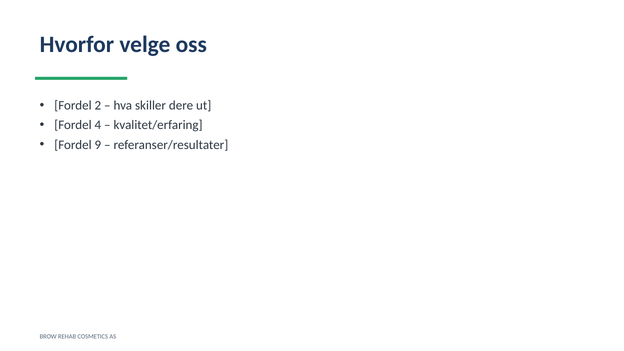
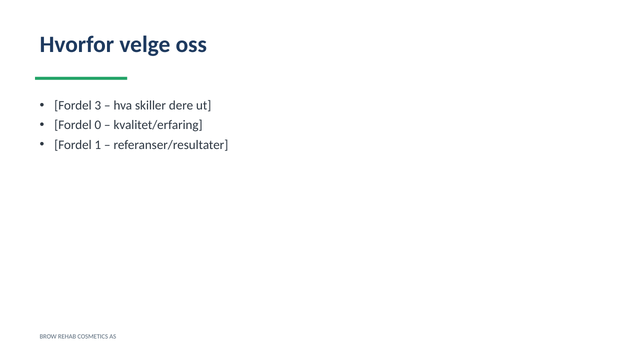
2: 2 -> 3 (98, 106)
4: 4 -> 0 (98, 125)
9: 9 -> 1 (98, 145)
